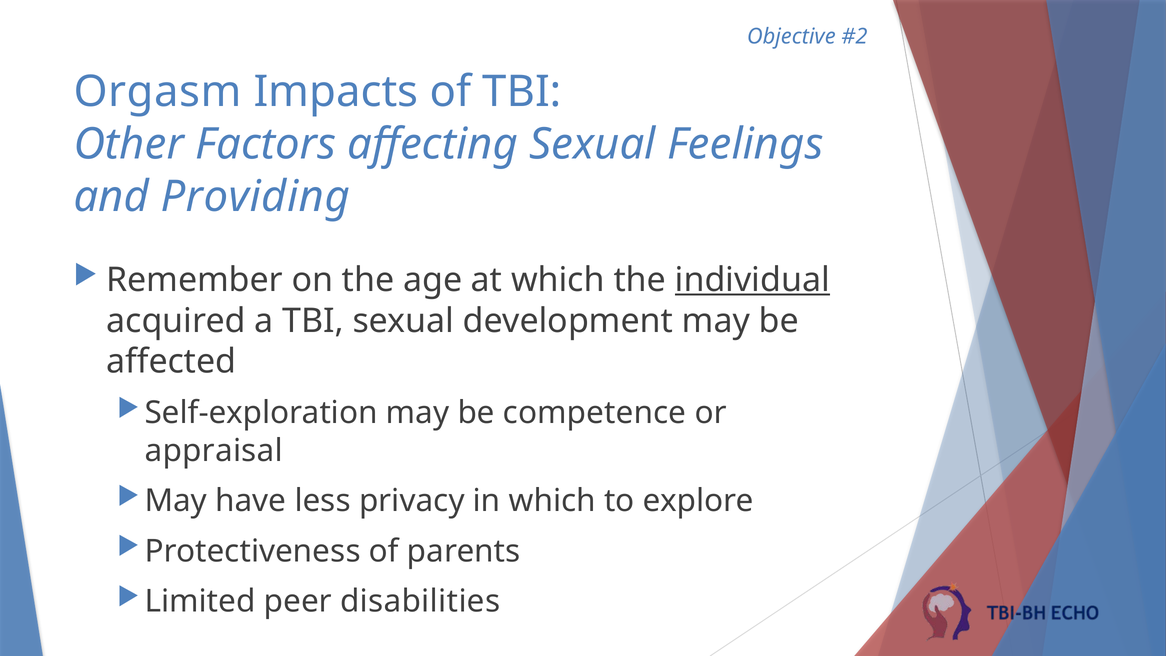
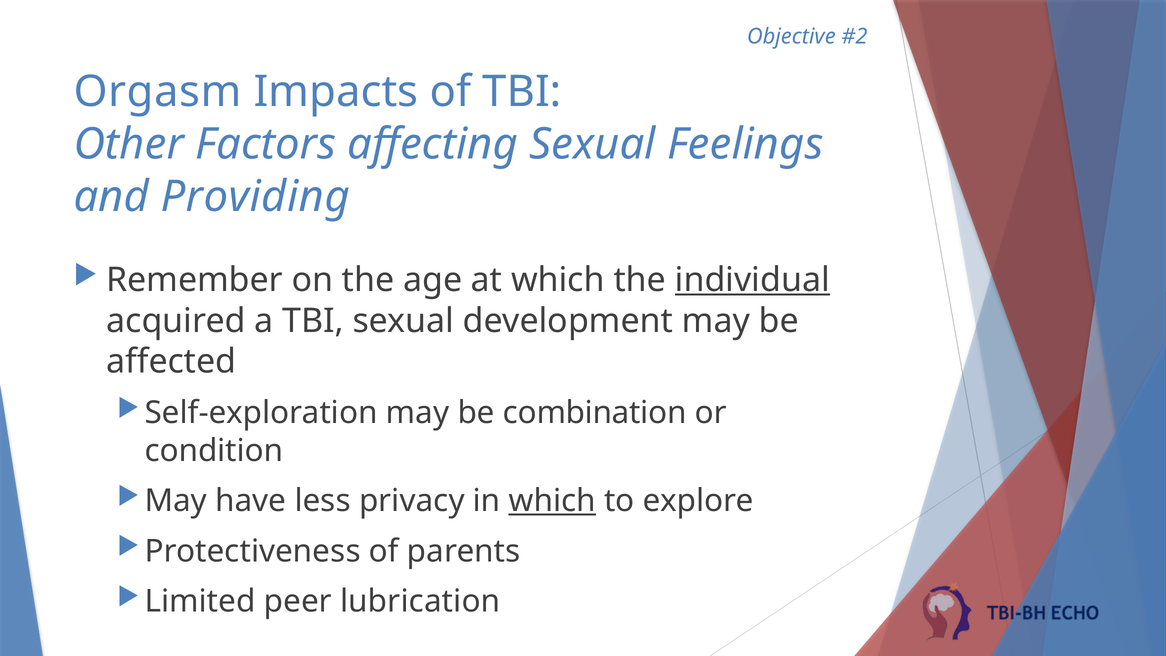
competence: competence -> combination (595, 413)
appraisal: appraisal -> condition (214, 451)
which underline: none -> present (552, 501)
disabilities: disabilities -> lubrication (420, 601)
